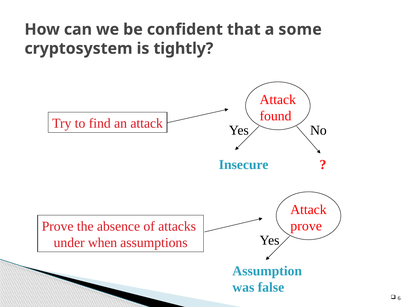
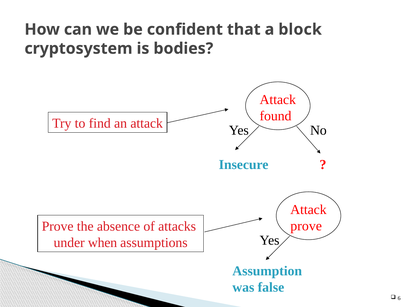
some: some -> block (300, 29)
tightly: tightly -> bodies (183, 48)
